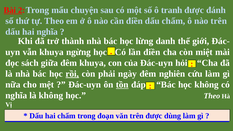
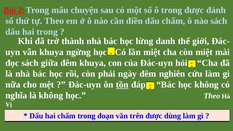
ô tranh: tranh -> trong (172, 10)
nào trên: trên -> sách (219, 21)
hai nghĩa: nghĩa -> trong (47, 32)
lần điền: điền -> miệt (152, 52)
rồi underline: present -> none (72, 74)
